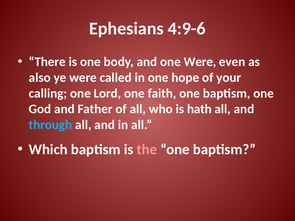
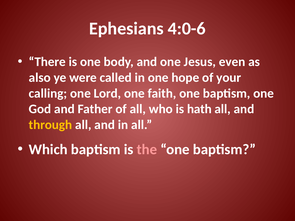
4:9-6: 4:9-6 -> 4:0-6 (187, 29)
one Were: Were -> Jesus (200, 62)
through colour: light blue -> yellow (50, 125)
